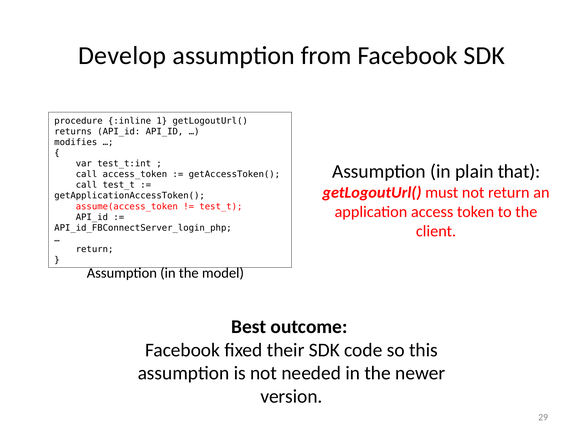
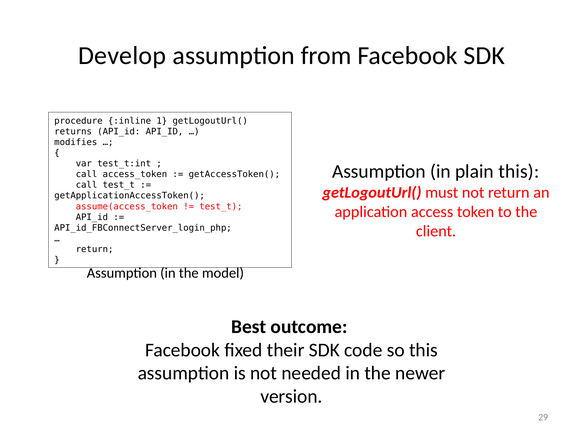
plain that: that -> this (519, 171)
